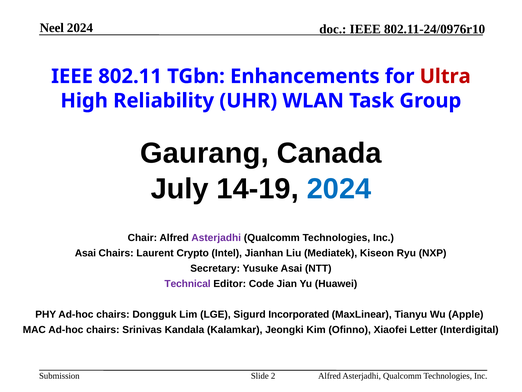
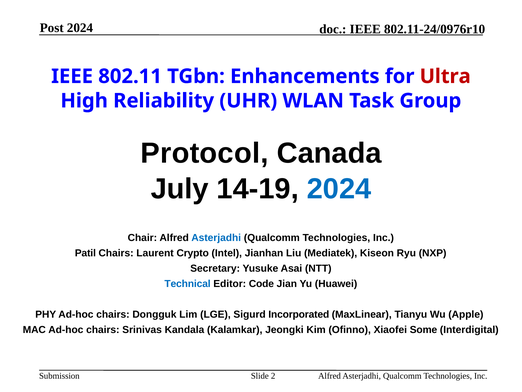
Neel: Neel -> Post (52, 28)
Gaurang: Gaurang -> Protocol (204, 153)
Asterjadhi colour: purple -> blue (216, 237)
Asai: Asai -> Patil (85, 253)
Technical colour: purple -> blue (188, 283)
Letter: Letter -> Some (423, 329)
